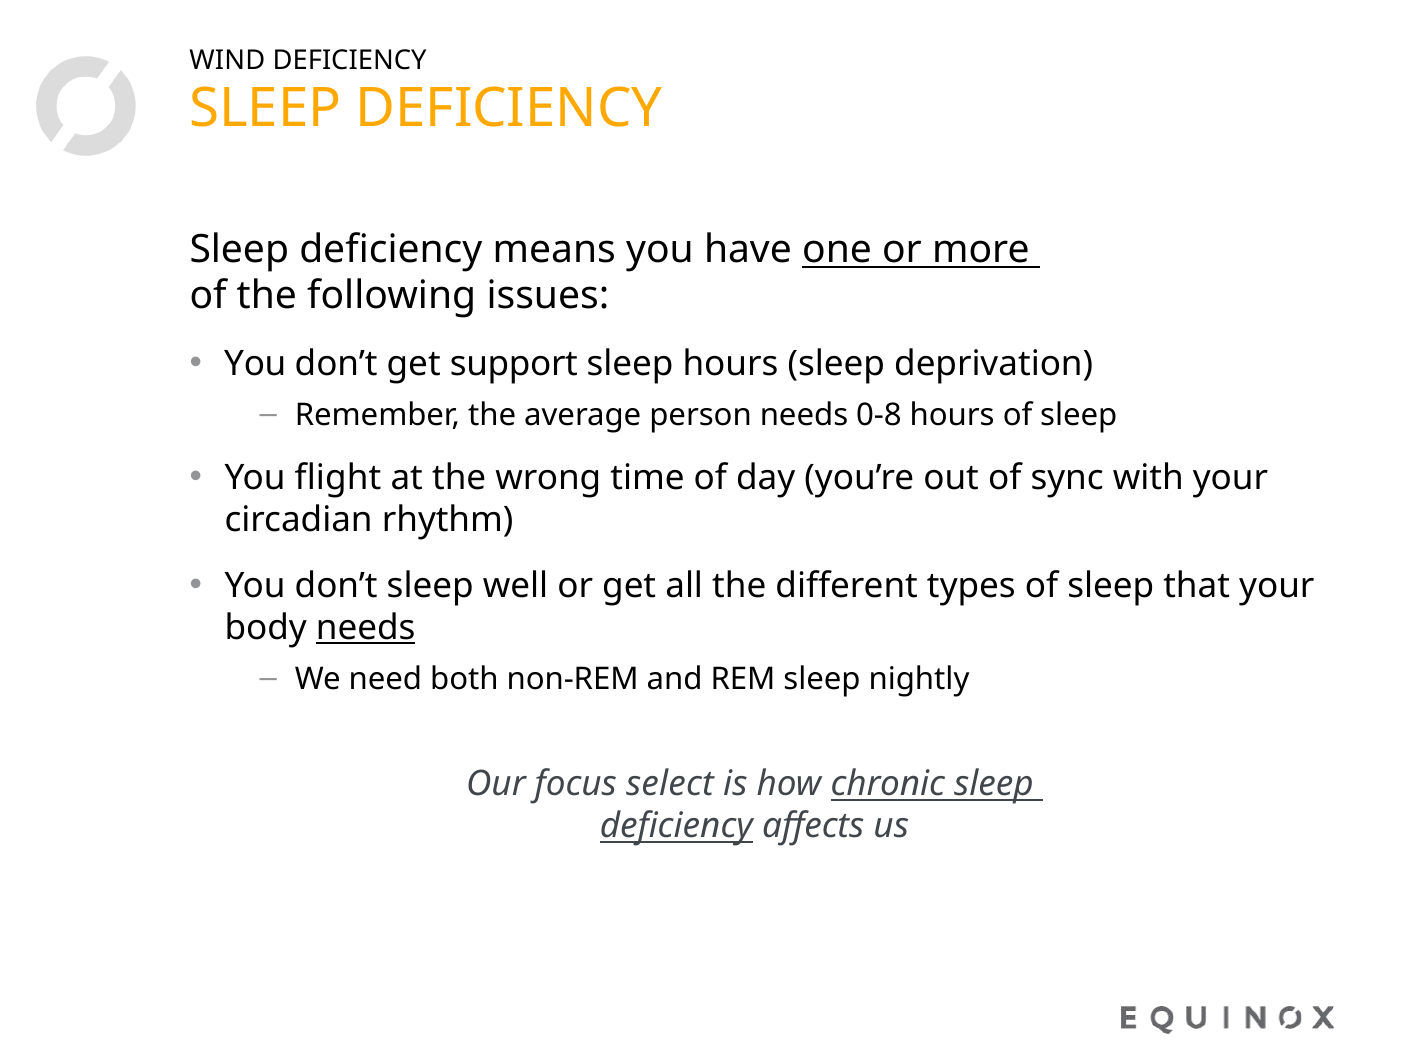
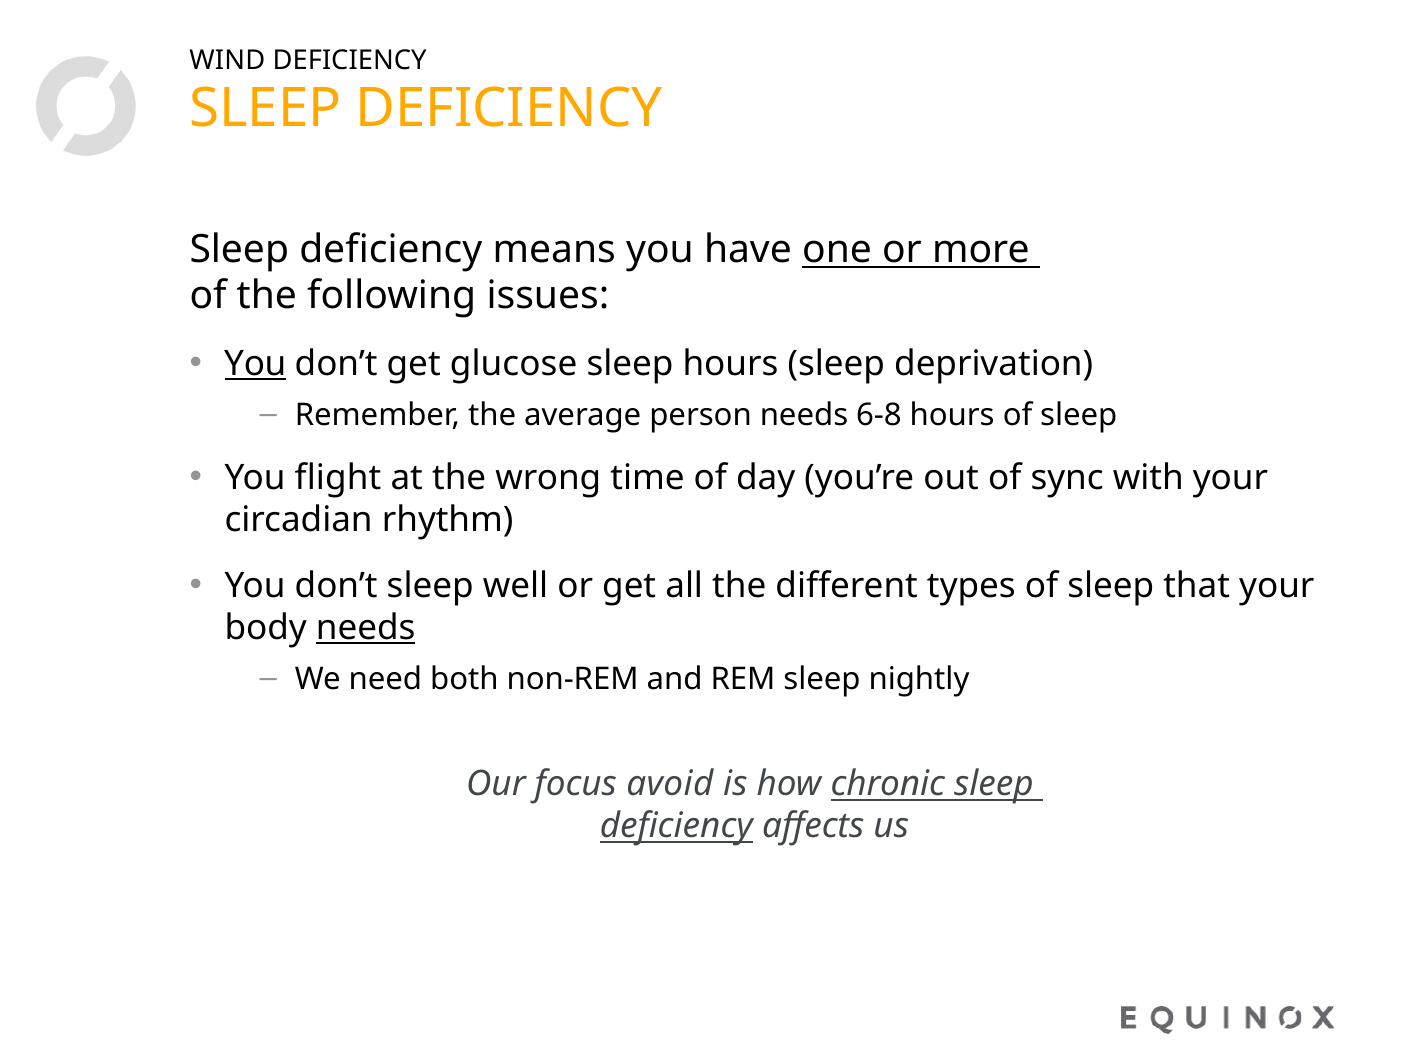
You underline: none -> present (255, 364)
support: support -> glucose (514, 364)
0-8: 0-8 -> 6-8 (879, 415)
select: select -> avoid (670, 784)
